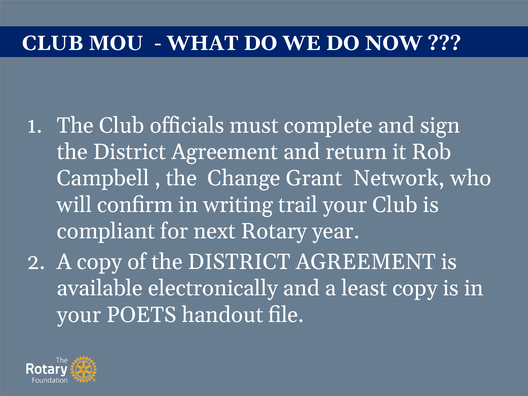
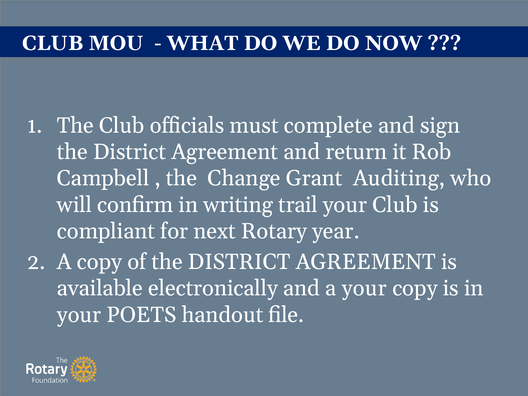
Network: Network -> Auditing (399, 178)
a least: least -> your (364, 288)
